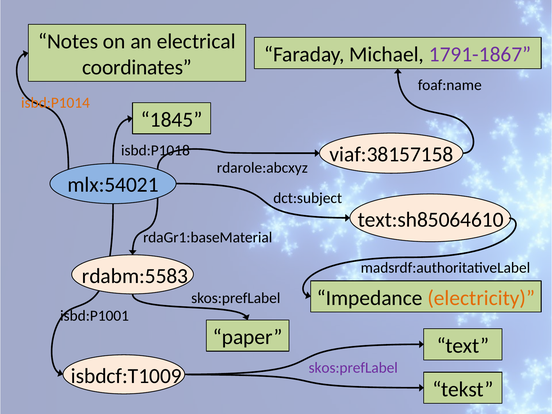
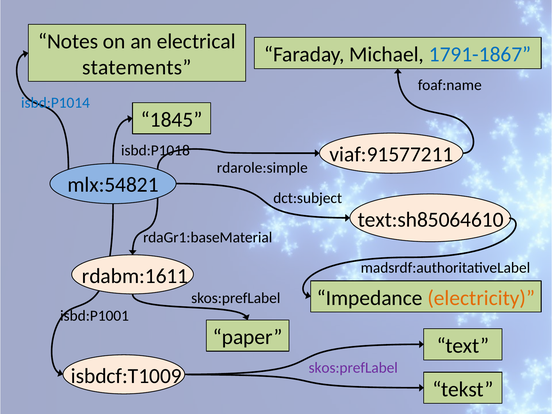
1791-1867 colour: purple -> blue (480, 55)
coordinates: coordinates -> statements (137, 67)
isbd:P1014 colour: orange -> blue (55, 103)
viaf:38157158: viaf:38157158 -> viaf:91577211 (392, 154)
rdarole:abcxyz: rdarole:abcxyz -> rdarole:simple (262, 168)
mlx:54021: mlx:54021 -> mlx:54821 (113, 185)
rdabm:5583: rdabm:5583 -> rdabm:1611 (135, 276)
